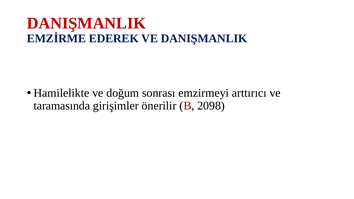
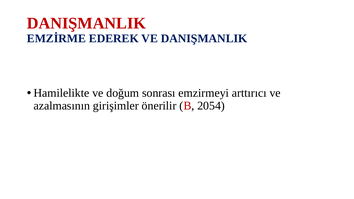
taramasında: taramasında -> azalmasının (62, 106)
2098: 2098 -> 2054 (211, 106)
